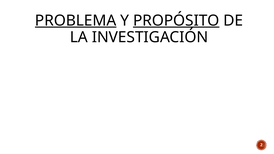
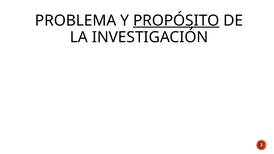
PROBLEMA underline: present -> none (76, 21)
